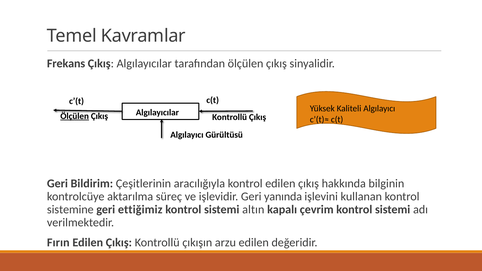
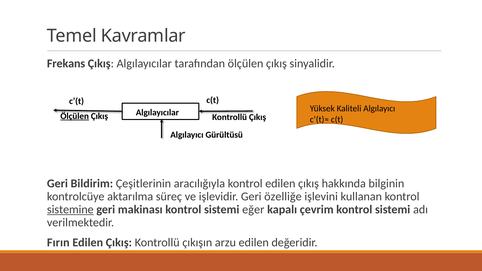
yanında: yanında -> özelliğe (283, 197)
sistemine underline: none -> present (70, 210)
ettiğimiz: ettiğimiz -> makinası (140, 210)
altın: altın -> eğer (253, 210)
